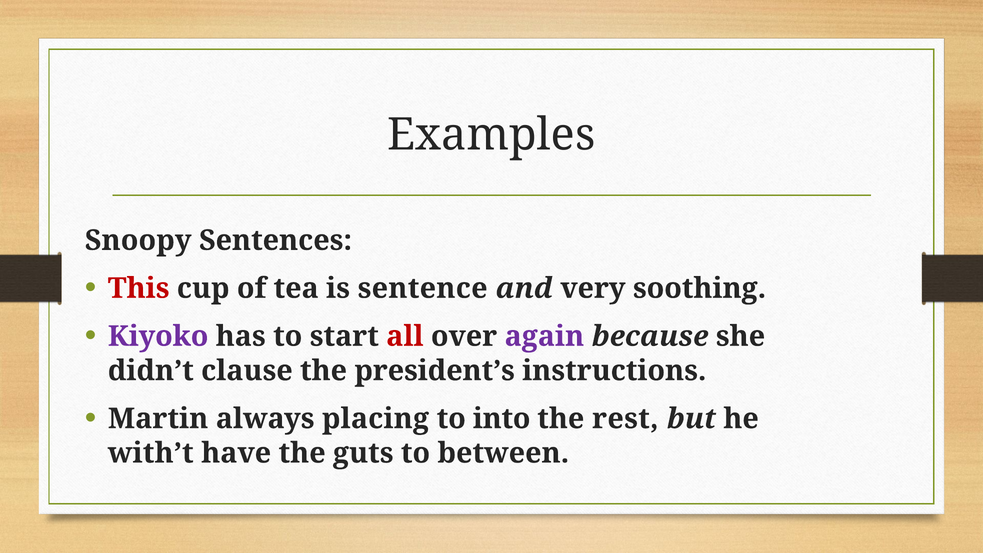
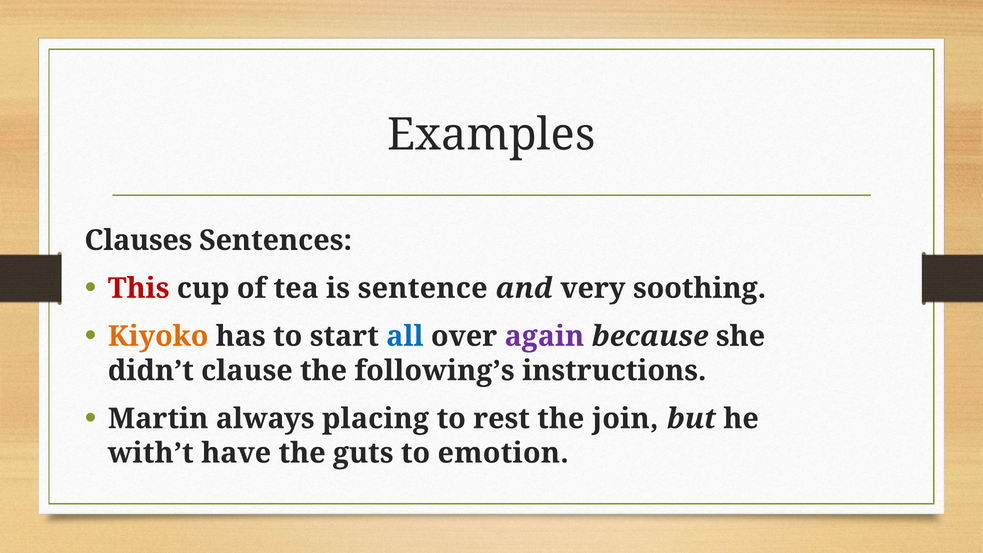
Snoopy: Snoopy -> Clauses (138, 240)
Kiyoko colour: purple -> orange (158, 336)
all colour: red -> blue (405, 336)
president’s: president’s -> following’s (434, 371)
into: into -> rest (502, 419)
rest: rest -> join (625, 419)
between: between -> emotion (503, 453)
